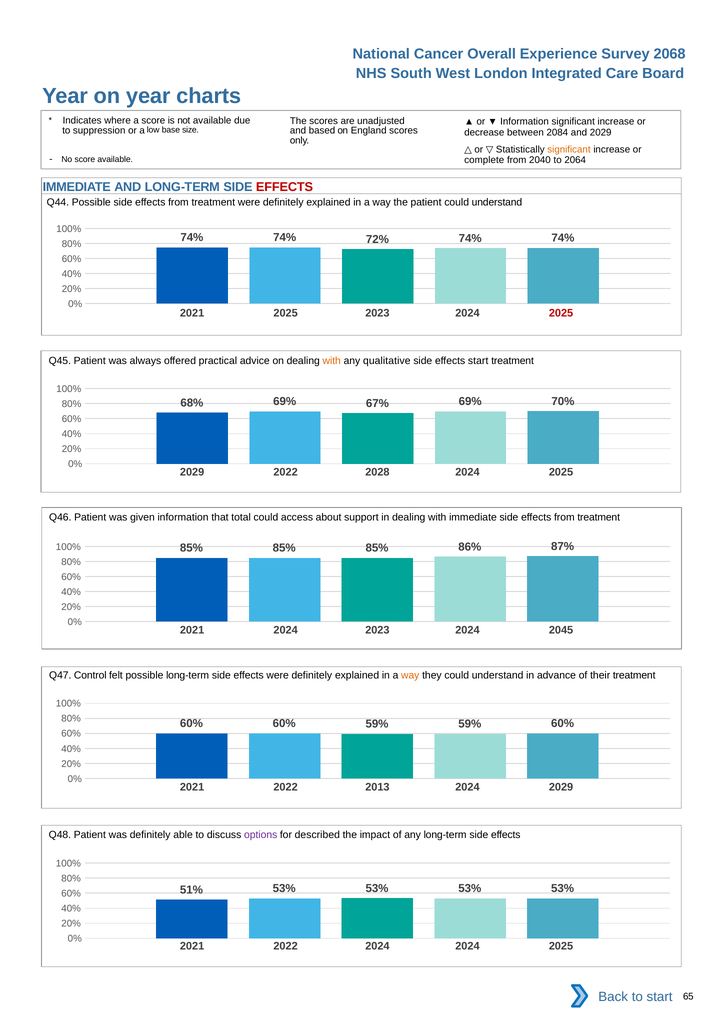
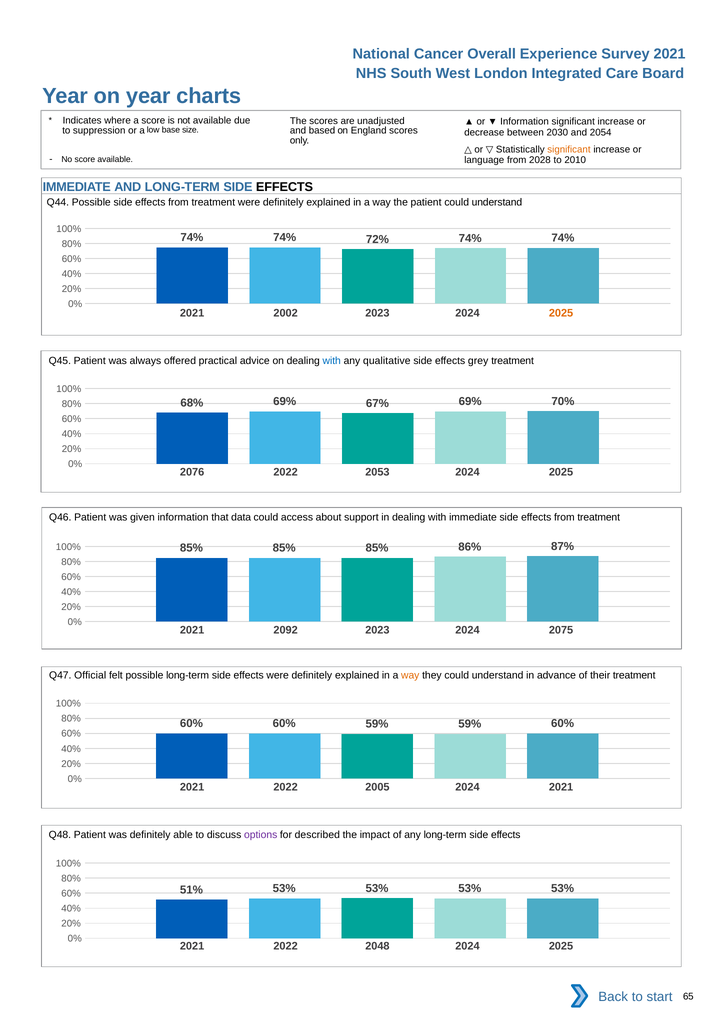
Survey 2068: 2068 -> 2021 (670, 54)
2084: 2084 -> 2030 (557, 132)
and 2029: 2029 -> 2054 (601, 132)
complete: complete -> language (484, 160)
2040: 2040 -> 2028 (540, 160)
2064: 2064 -> 2010 (575, 160)
EFFECTS colour: red -> black (285, 187)
2021 2025: 2025 -> 2002 (286, 313)
2025 colour: red -> orange (561, 313)
with colour: orange -> blue (332, 361)
effects start: start -> grey (478, 361)
2029: 2029 -> 2076 (192, 472)
2028: 2028 -> 2053 (377, 472)
total: total -> data (241, 517)
2021 2024: 2024 -> 2092 (286, 630)
2045: 2045 -> 2075 (561, 630)
Control: Control -> Official (90, 675)
2013: 2013 -> 2005 (377, 787)
2024 2029: 2029 -> 2021 (561, 787)
2022 2024: 2024 -> 2048 (377, 946)
